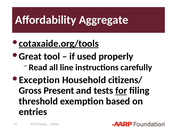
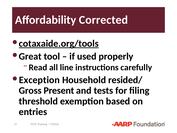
Aggregate: Aggregate -> Corrected (103, 20)
citizens/: citizens/ -> resided/ (125, 80)
for underline: present -> none (121, 90)
